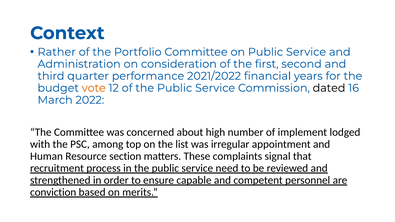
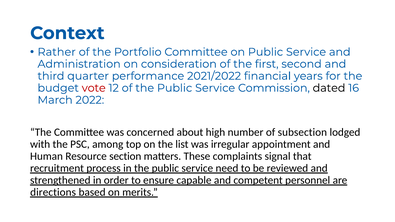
vote colour: orange -> red (94, 88)
implement: implement -> subsection (302, 132)
conviction: conviction -> directions (53, 192)
